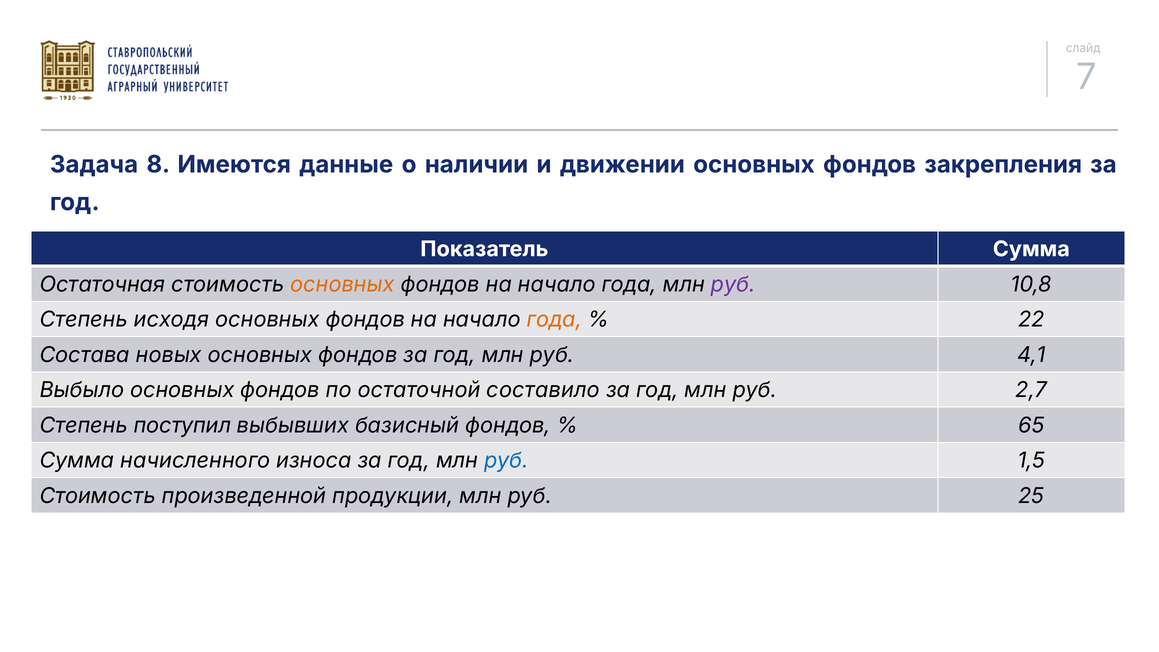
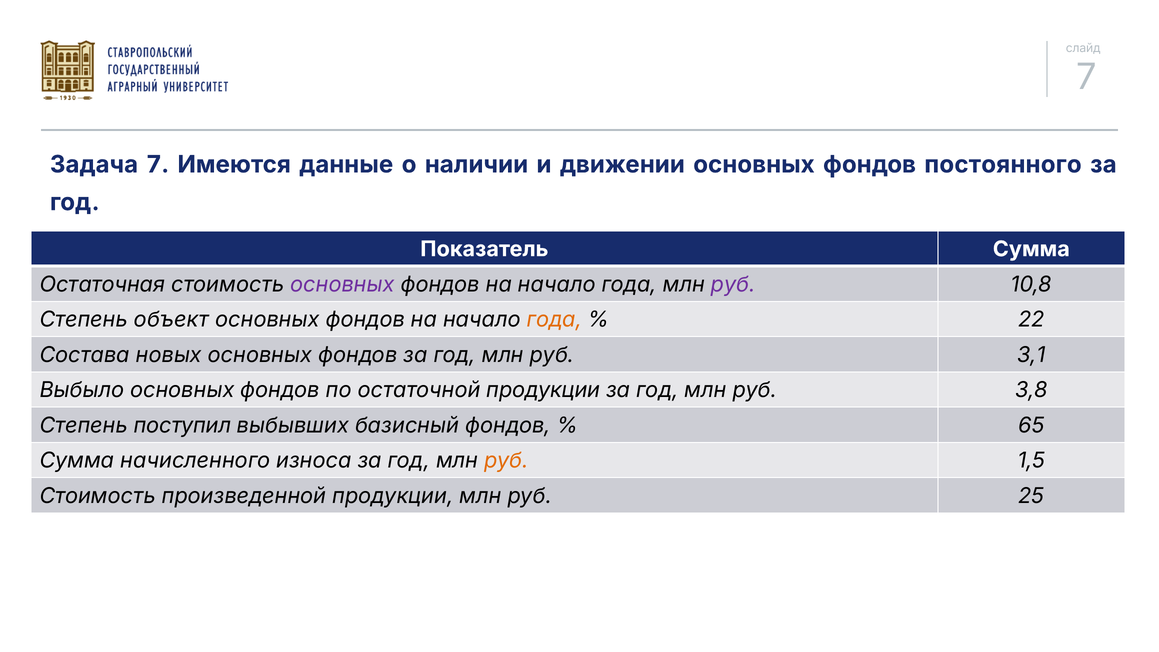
Задача 8: 8 -> 7 (158, 165)
закрепления: закрепления -> постоянного (1003, 165)
основных colour: orange -> purple (342, 284)
исходя: исходя -> объект (171, 320)
4,1: 4,1 -> 3,1 (1031, 355)
остаточной составило: составило -> продукции (543, 390)
2,7: 2,7 -> 3,8 (1031, 390)
руб colour: blue -> orange (506, 461)
